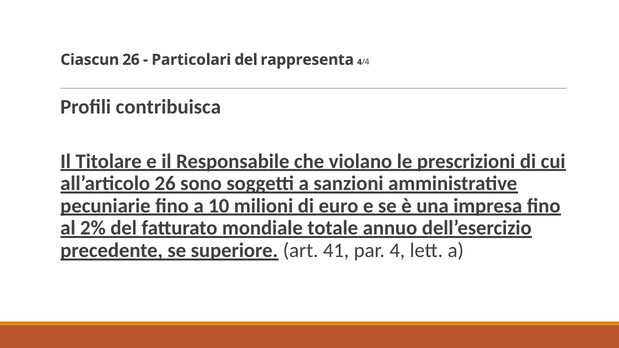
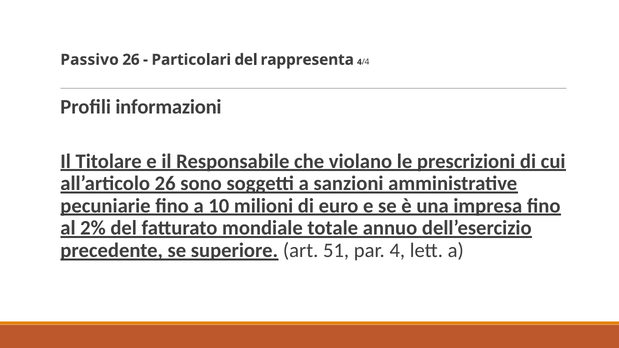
Ciascun: Ciascun -> Passivo (90, 60)
contribuisca: contribuisca -> informazioni (168, 107)
41: 41 -> 51 (336, 251)
